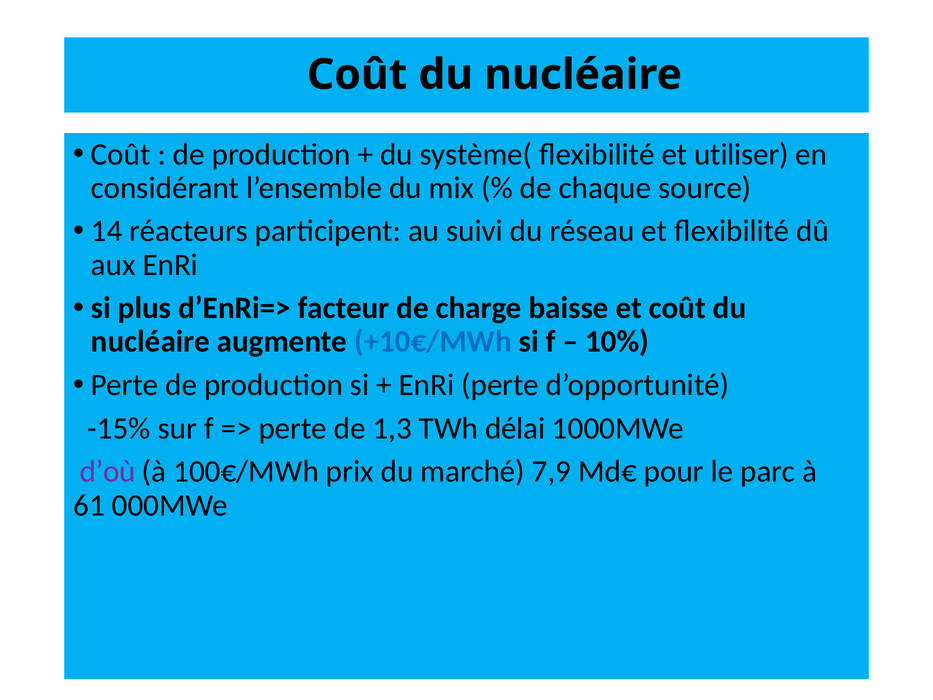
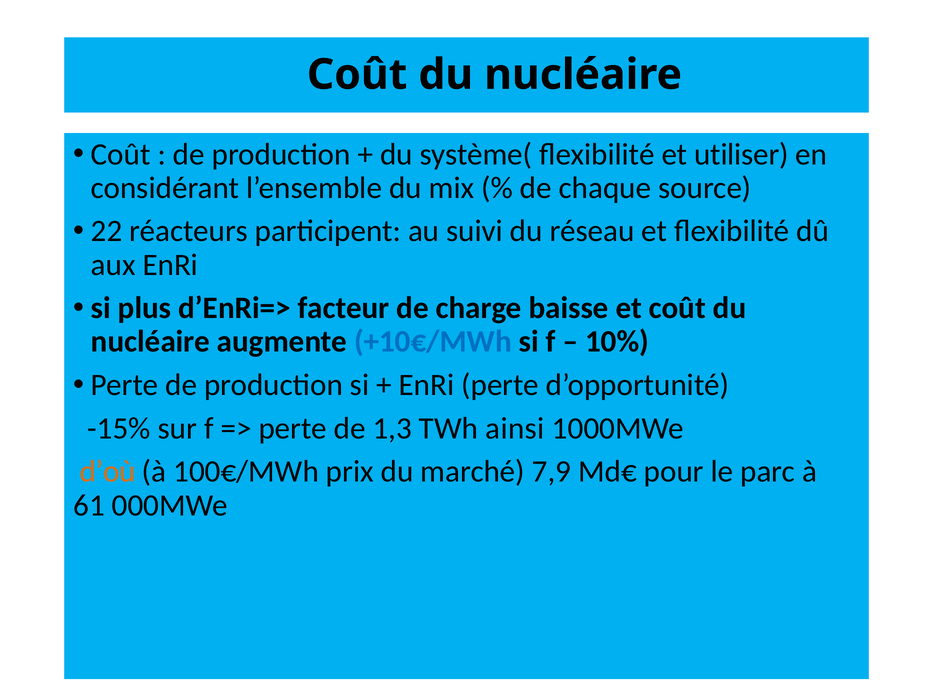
14: 14 -> 22 (107, 231)
délai: délai -> ainsi (515, 428)
d’où colour: purple -> orange (108, 472)
